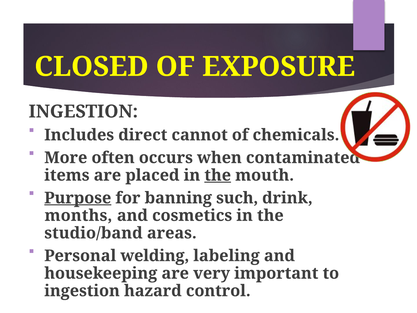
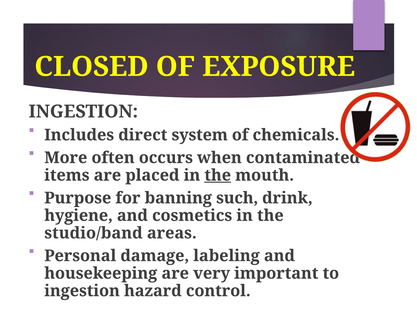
cannot: cannot -> system (200, 135)
Purpose underline: present -> none (78, 198)
months: months -> hygiene (79, 215)
welding: welding -> damage (155, 256)
